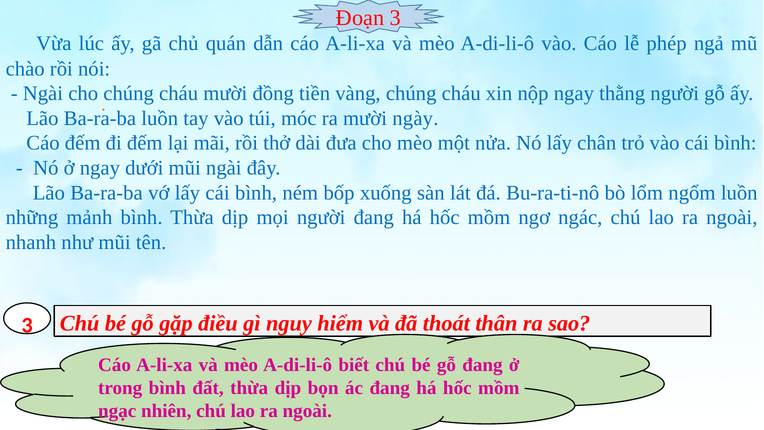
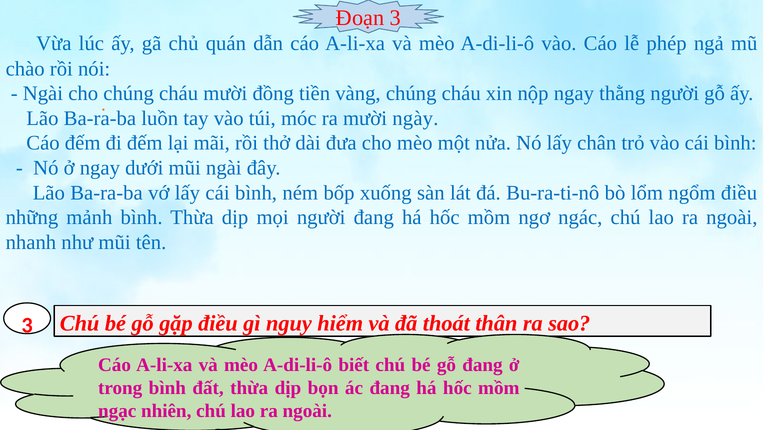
ngổm luồn: luồn -> điều (739, 193)
